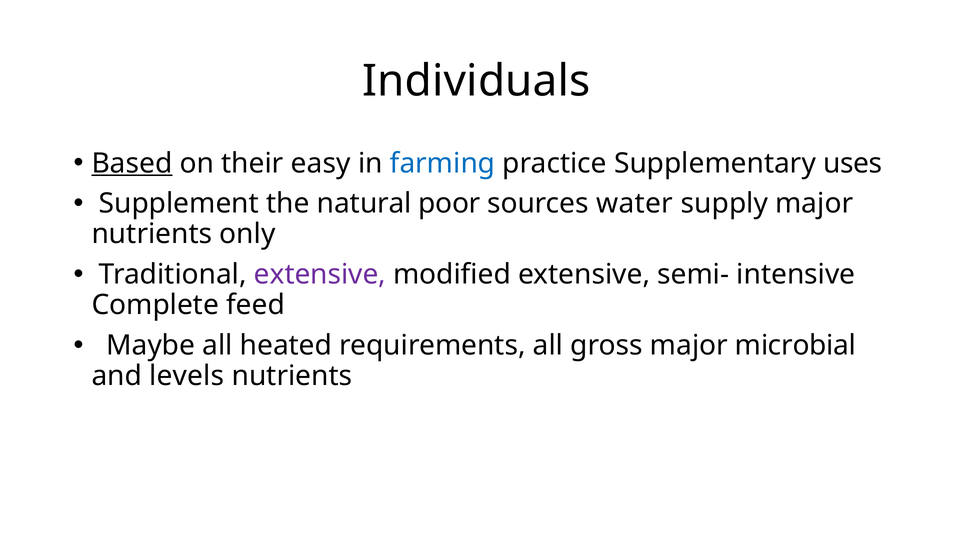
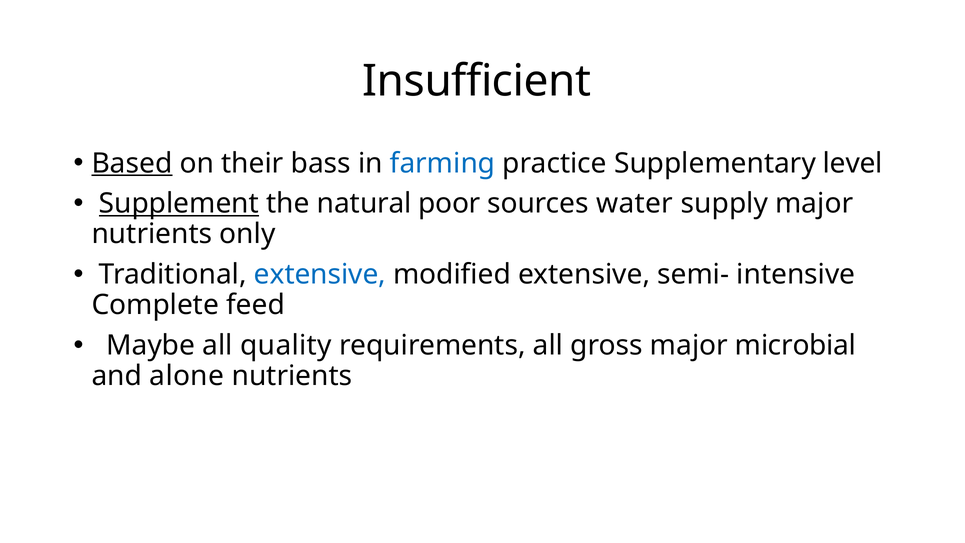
Individuals: Individuals -> Insufficient (477, 81)
easy: easy -> bass (321, 163)
uses: uses -> level (853, 163)
Supplement underline: none -> present (179, 204)
extensive colour: purple -> blue (320, 274)
heated: heated -> quality (286, 345)
levels: levels -> alone (187, 376)
